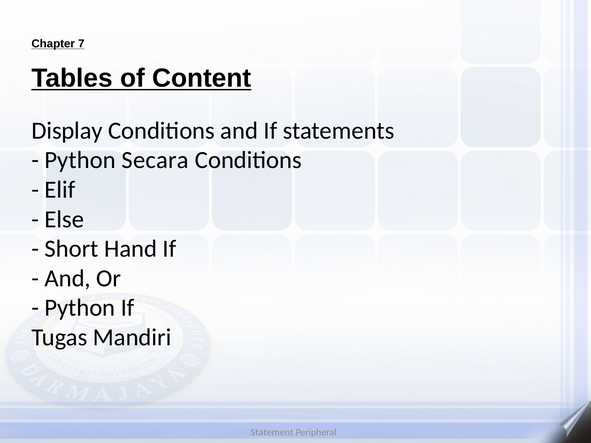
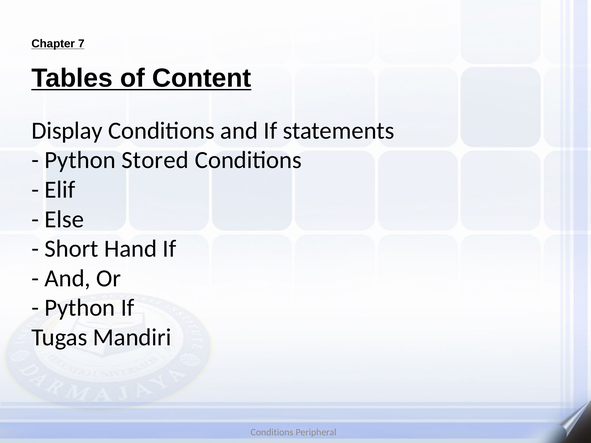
Secara: Secara -> Stored (155, 160)
Statement: Statement -> Conditions (272, 432)
